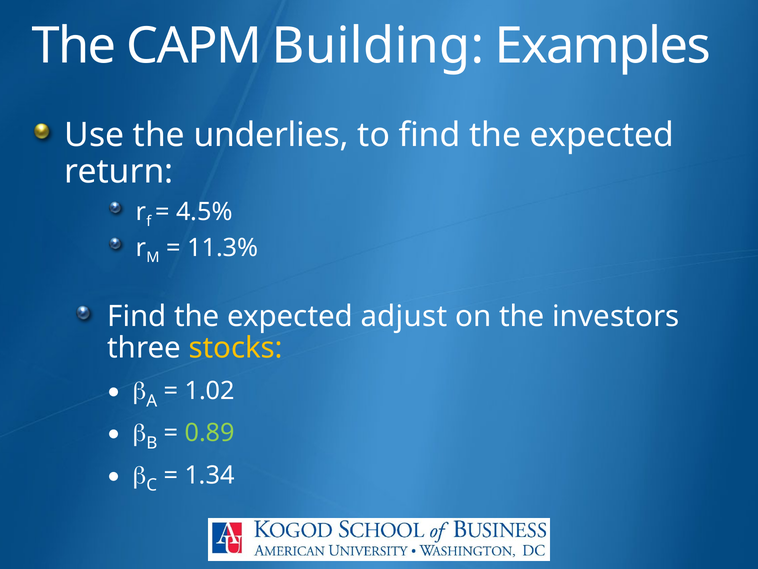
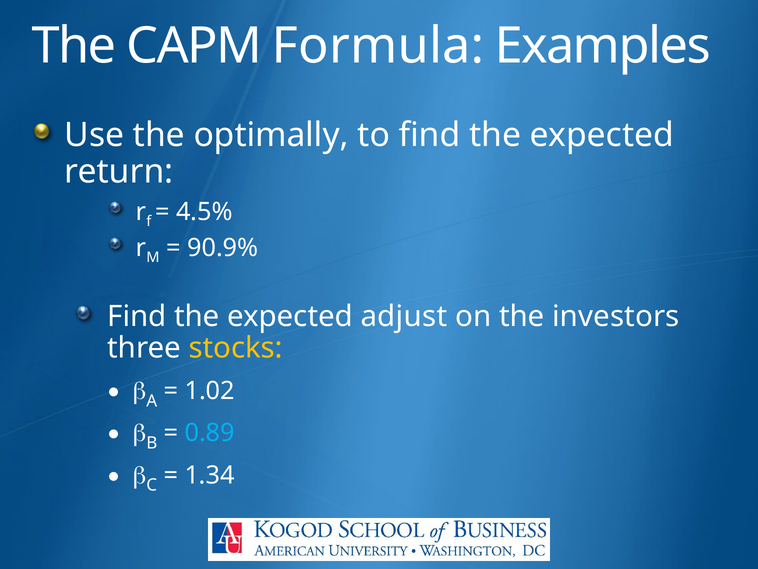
Building: Building -> Formula (378, 46)
underlies: underlies -> optimally (271, 135)
11.3%: 11.3% -> 90.9% (223, 248)
0.89 colour: light green -> light blue (210, 433)
